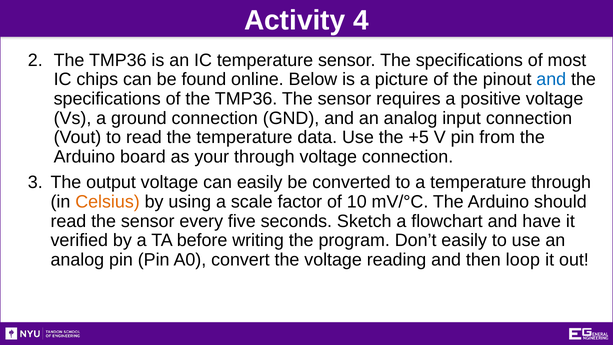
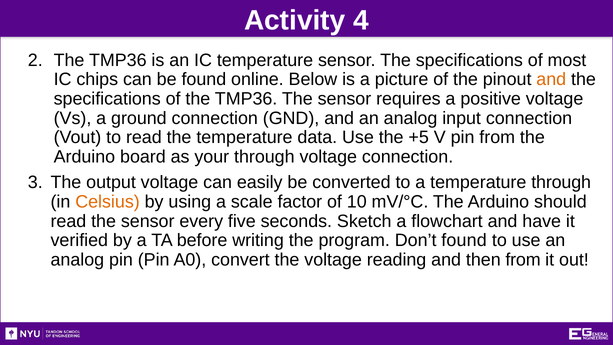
and colour: blue -> orange (551, 79)
Don’t easily: easily -> found (464, 240)
then loop: loop -> from (523, 260)
